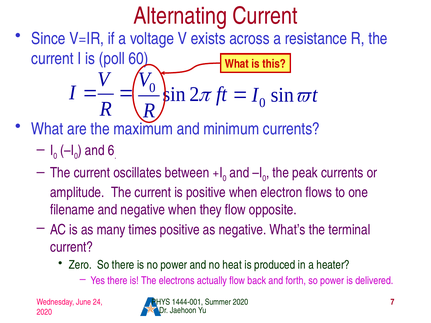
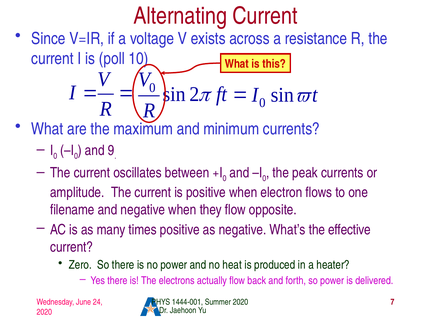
60: 60 -> 10 (139, 59)
6: 6 -> 9 (111, 151)
terminal: terminal -> effective (349, 230)
